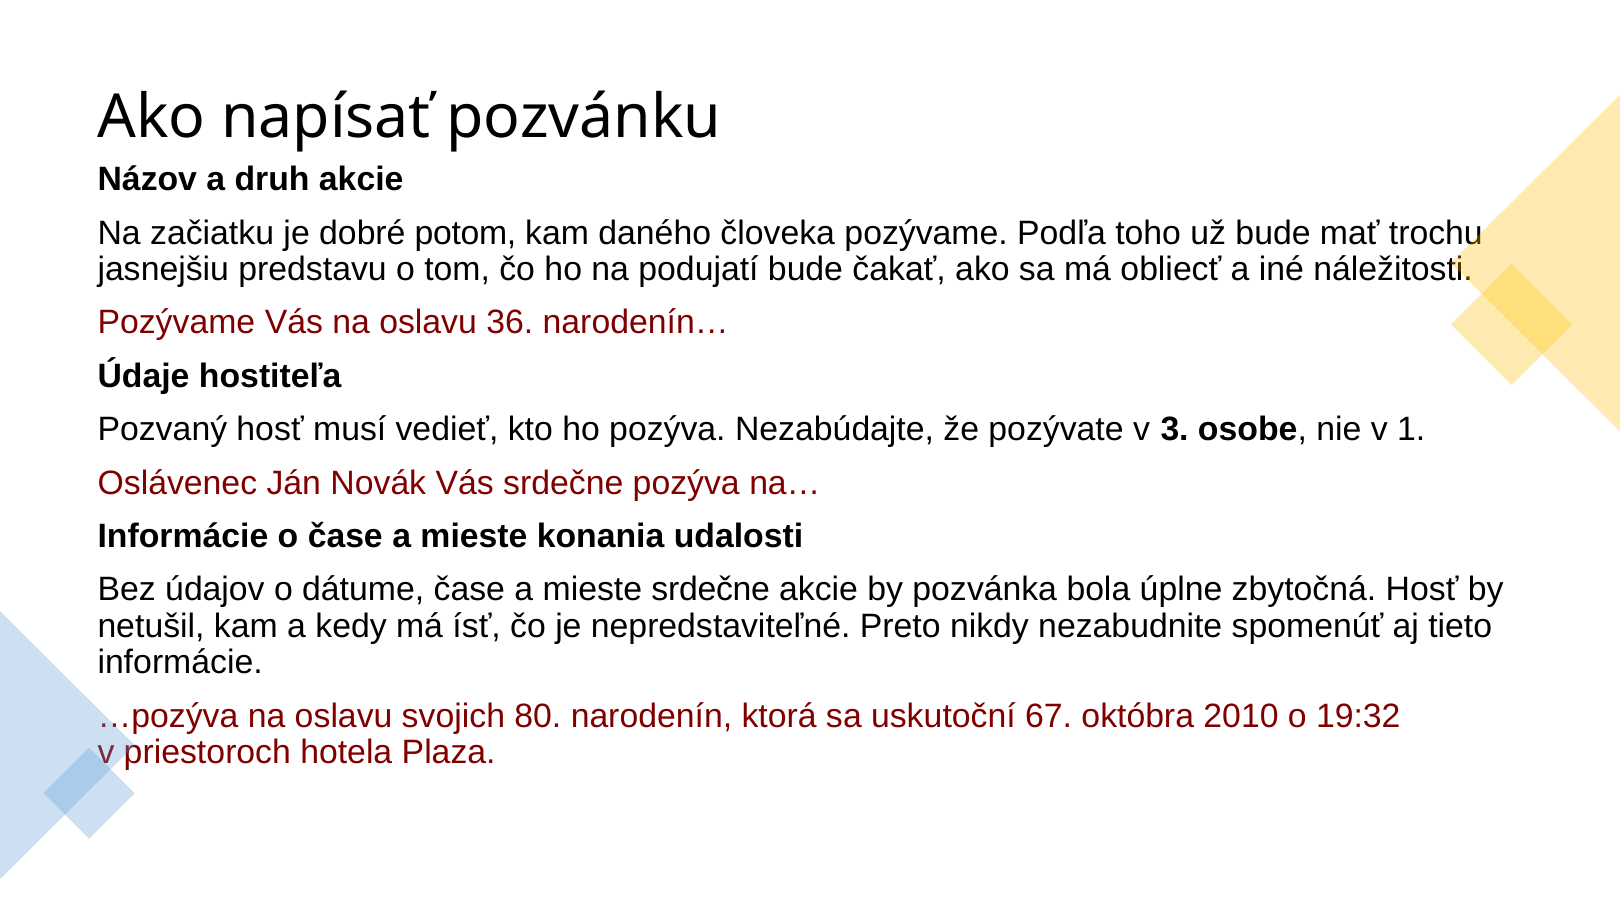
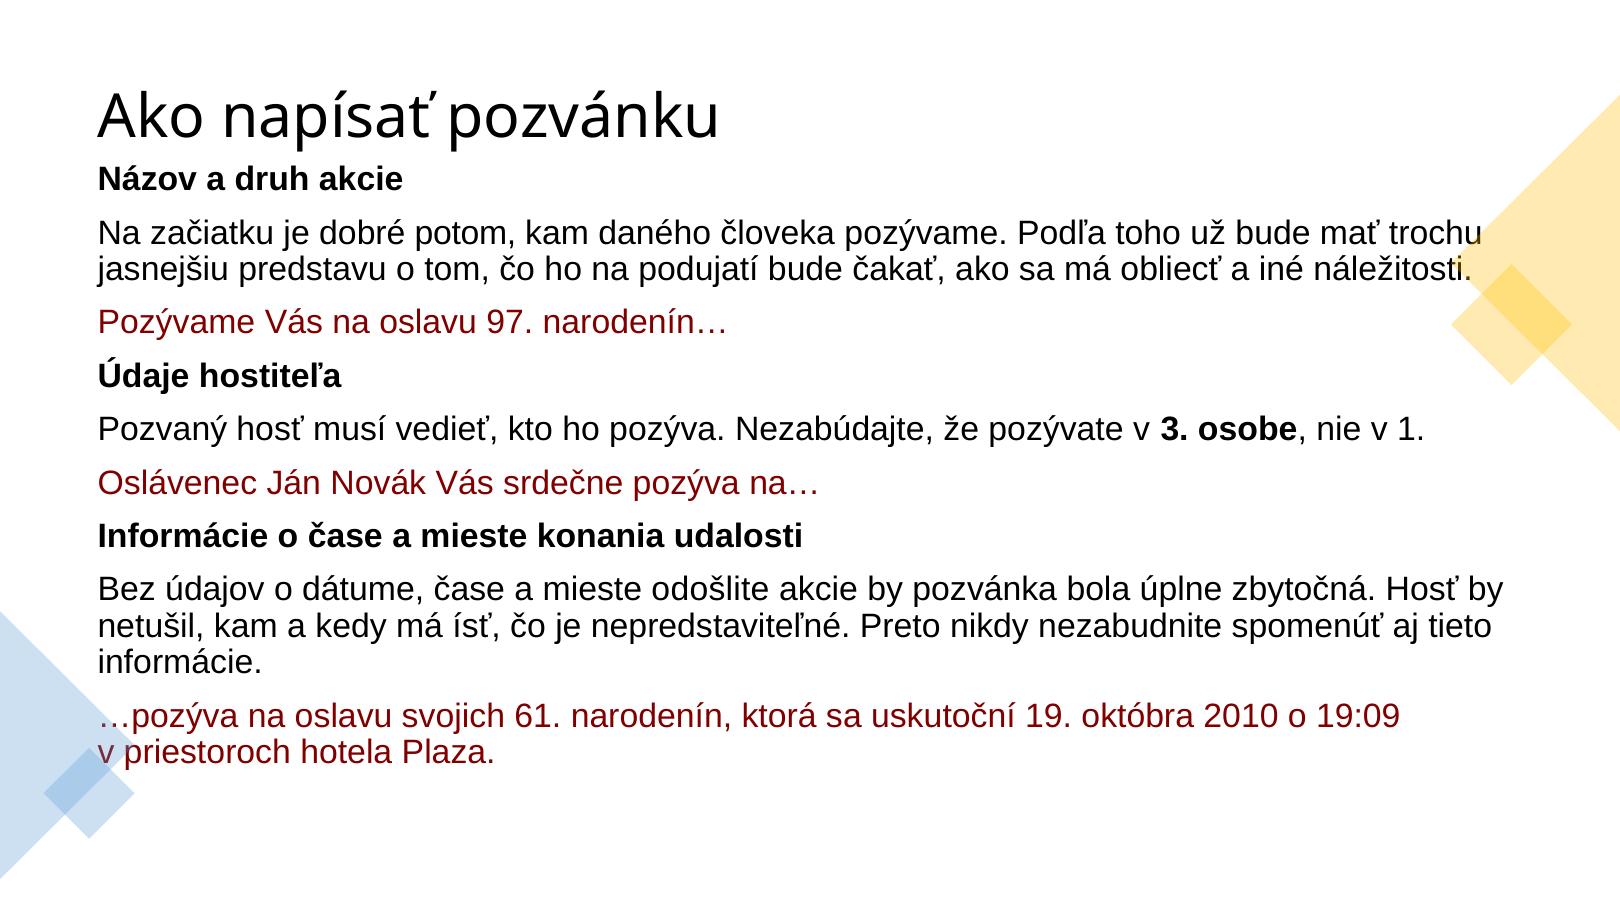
36: 36 -> 97 (510, 323)
mieste srdečne: srdečne -> odošlite (710, 590)
80: 80 -> 61 (538, 716)
67: 67 -> 19 (1049, 716)
19:32: 19:32 -> 19:09 (1358, 716)
